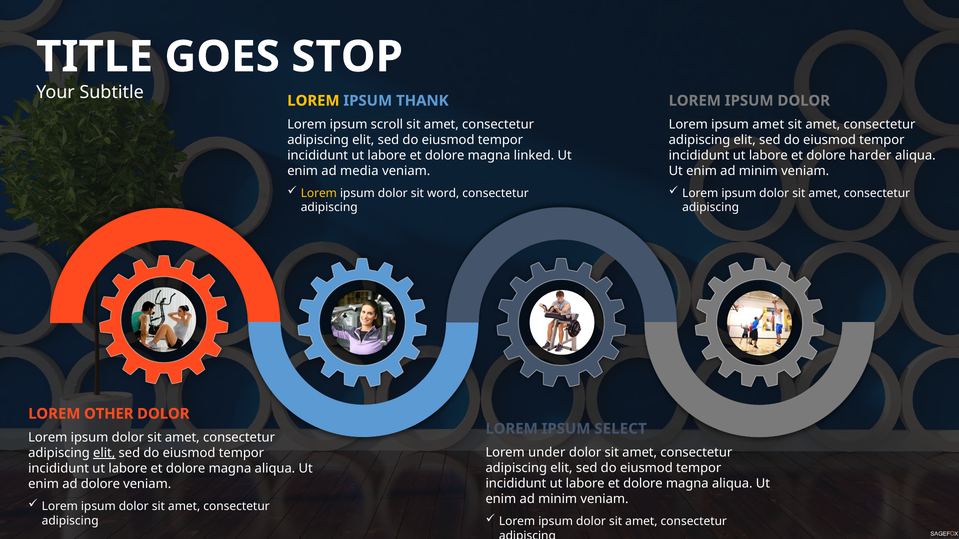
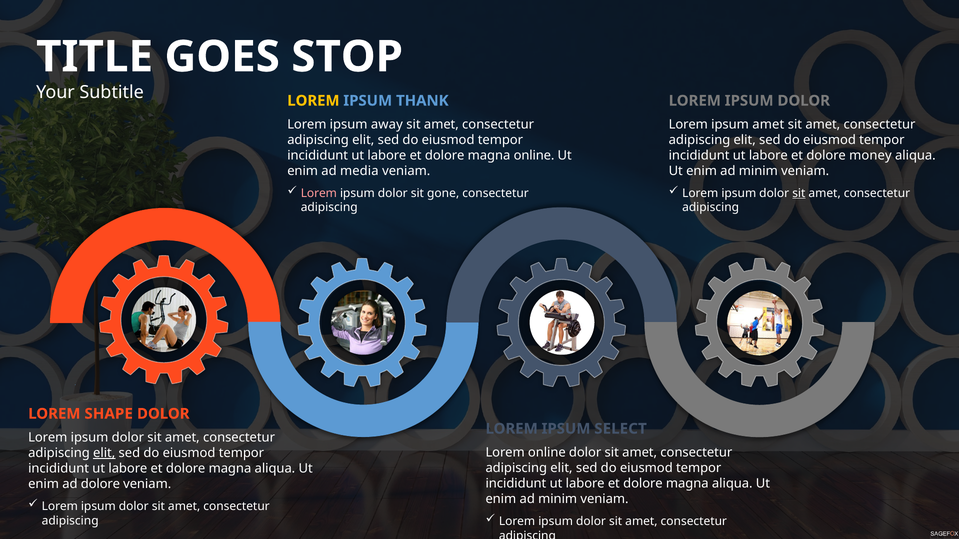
scroll: scroll -> away (387, 124)
magna linked: linked -> online (534, 156)
harder: harder -> money (870, 156)
Lorem colour: yellow -> pink (319, 193)
word: word -> gone (443, 193)
sit underline: none -> present (799, 193)
OTHER: OTHER -> SHAPE (109, 414)
Lorem under: under -> online (547, 453)
